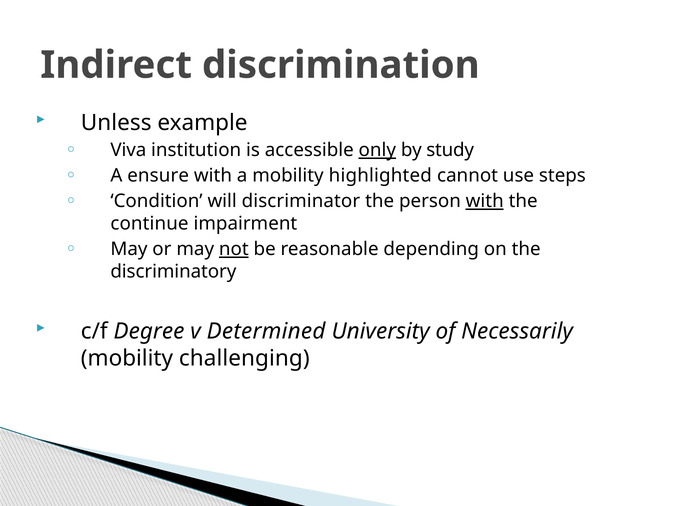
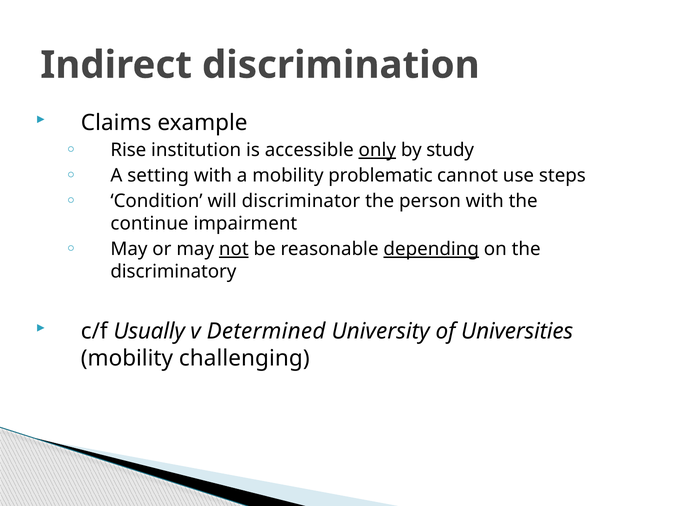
Unless: Unless -> Claims (116, 123)
Viva: Viva -> Rise (128, 150)
ensure: ensure -> setting (158, 176)
highlighted: highlighted -> problematic (381, 176)
with underline: present -> none (485, 201)
depending underline: none -> present (431, 249)
Degree: Degree -> Usually (149, 331)
Necessarily: Necessarily -> Universities (517, 331)
